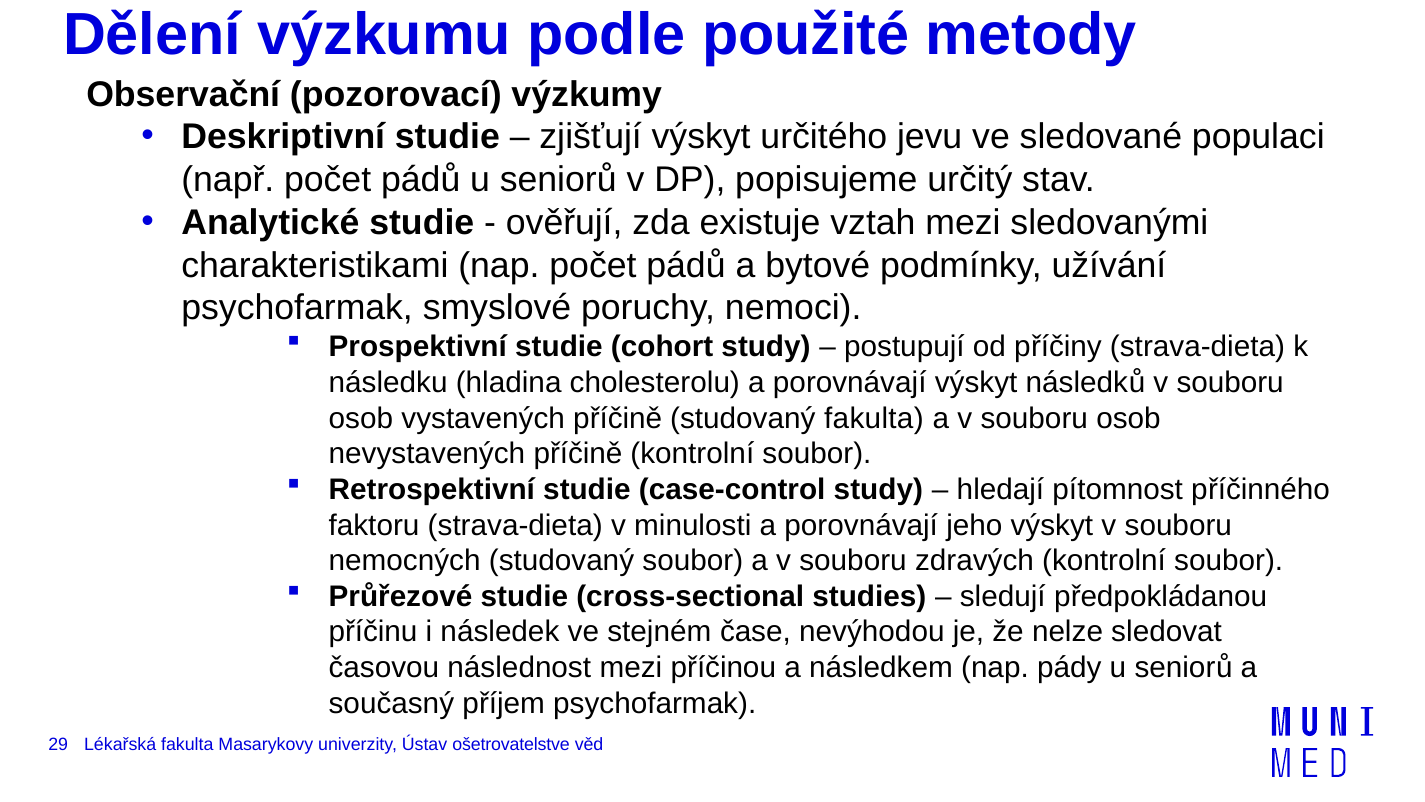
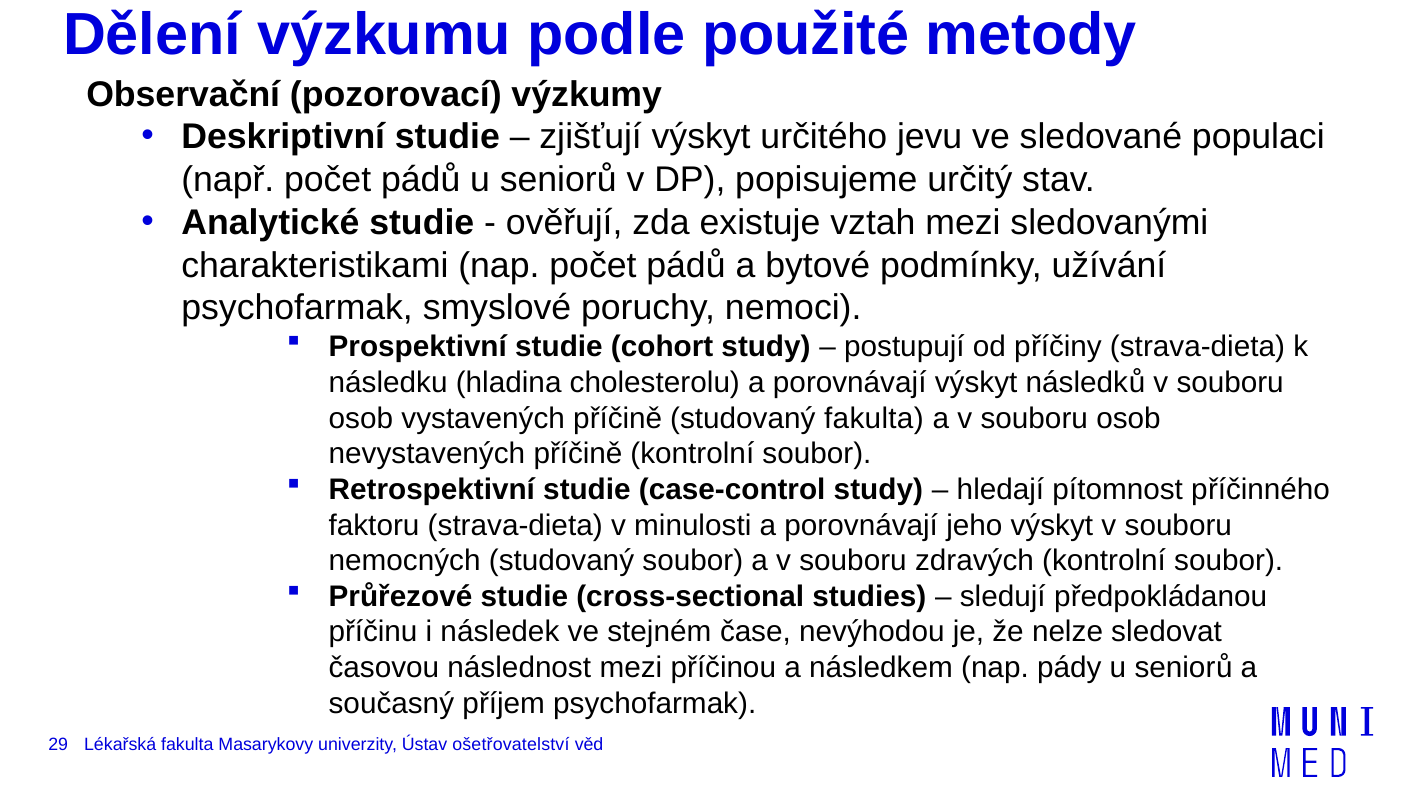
ošetrovatelstve: ošetrovatelstve -> ošetřovatelství (511, 744)
